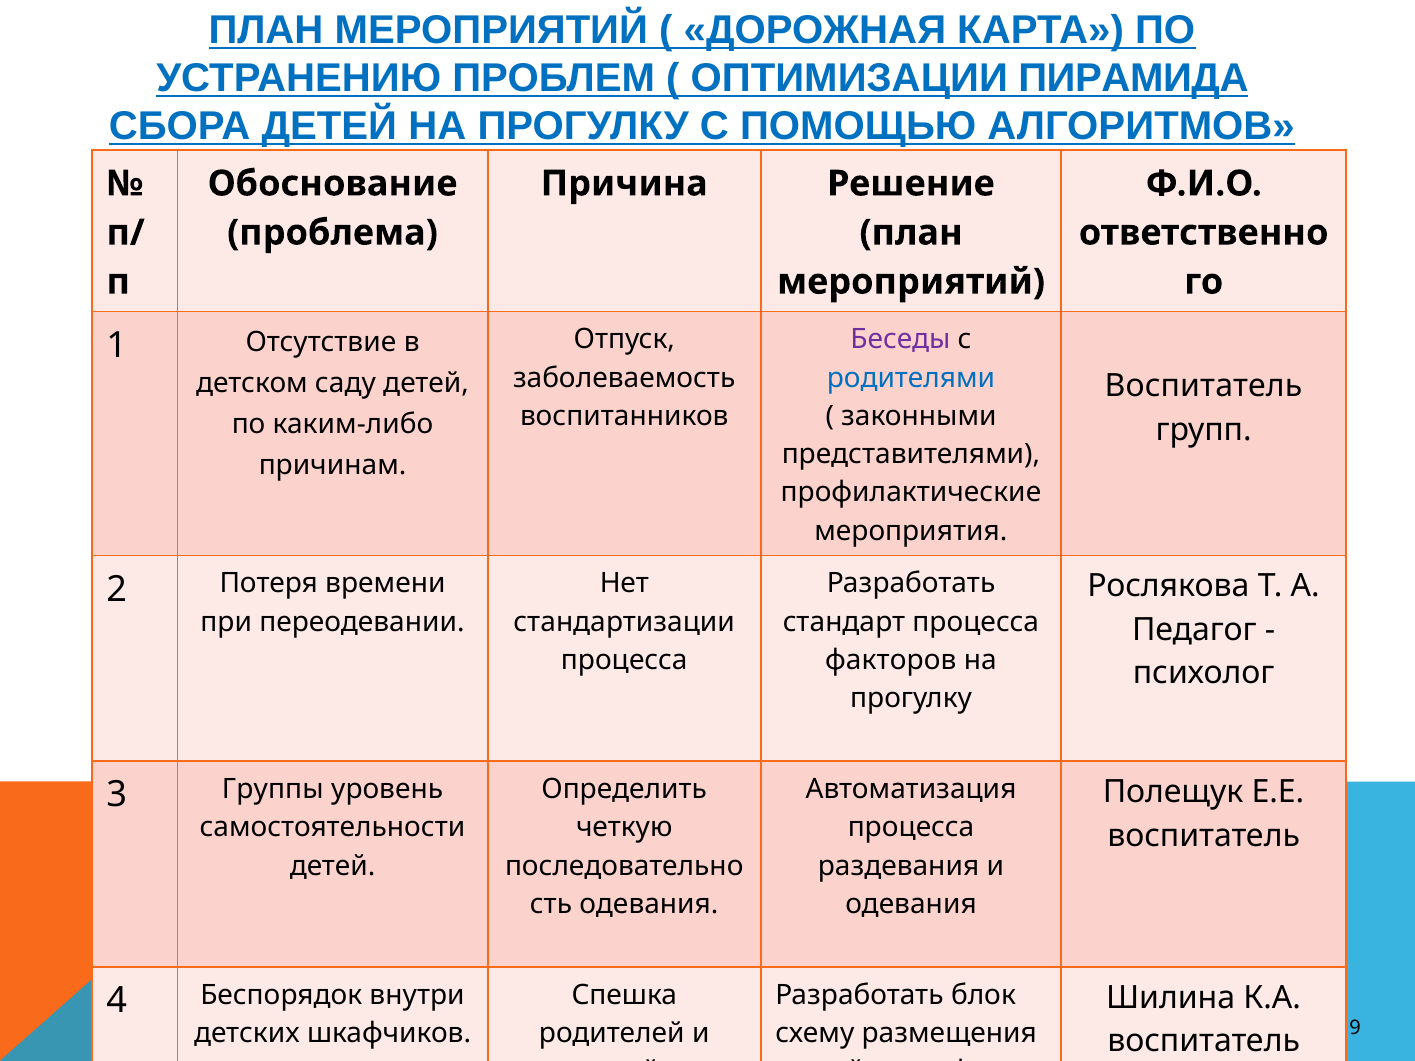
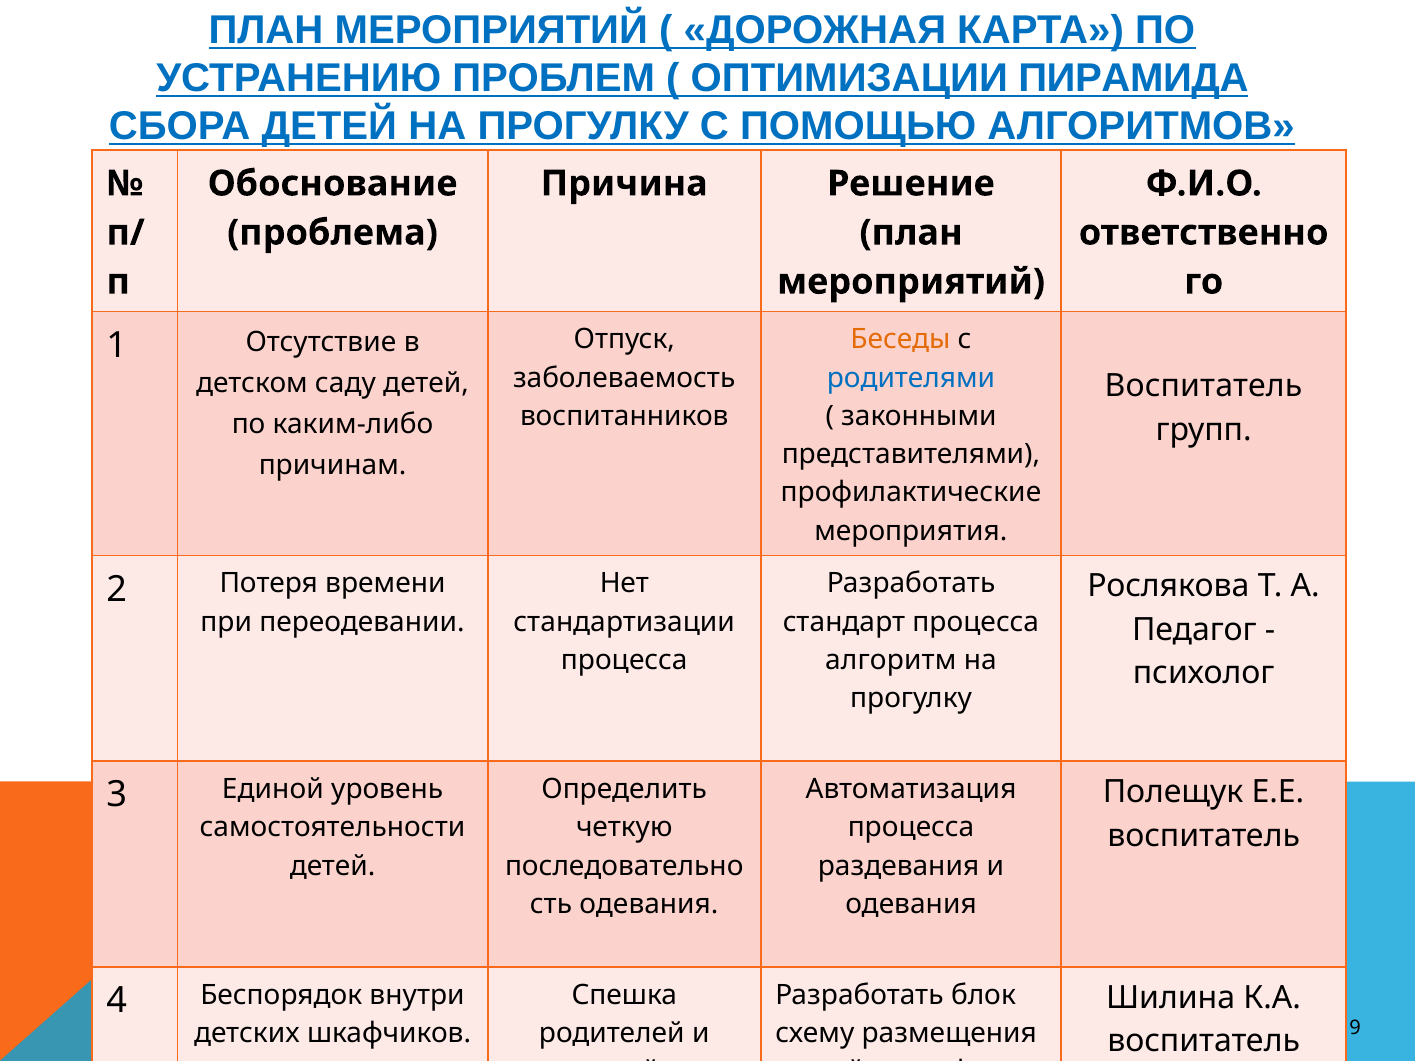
Беседы colour: purple -> orange (900, 340)
факторов: факторов -> алгоритм (891, 660)
3 Группы: Группы -> Единой (273, 789)
